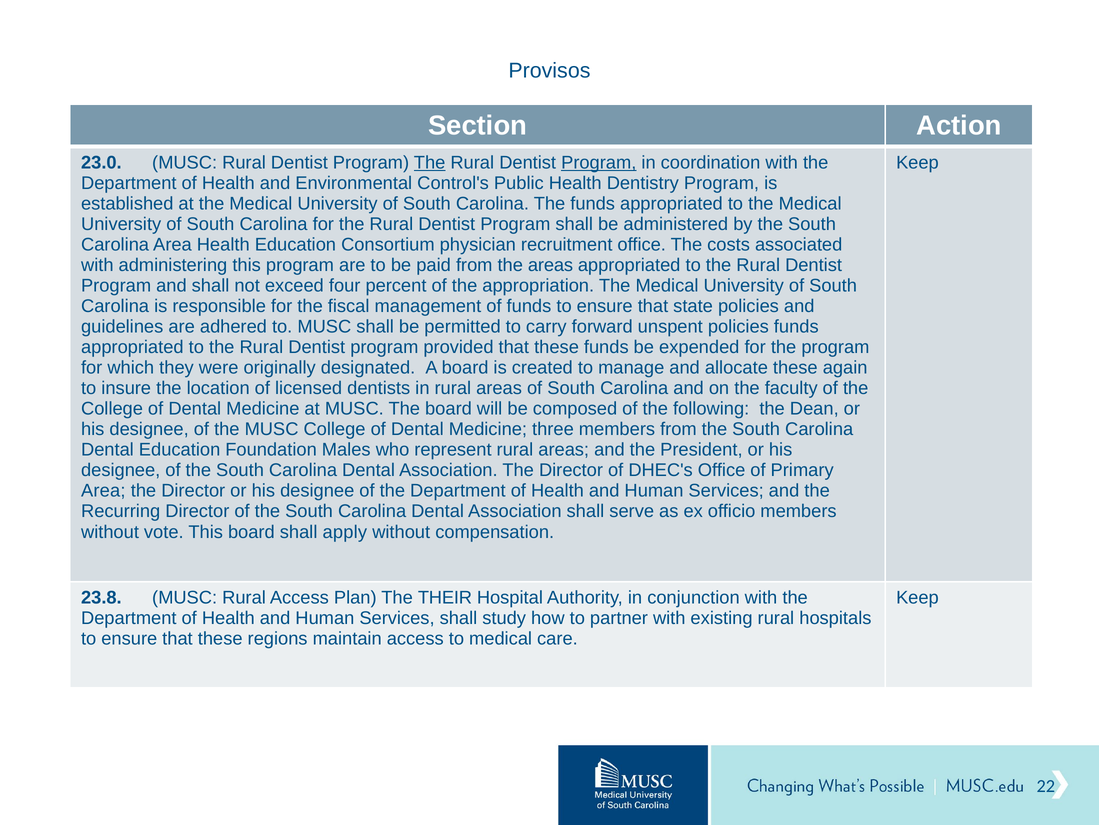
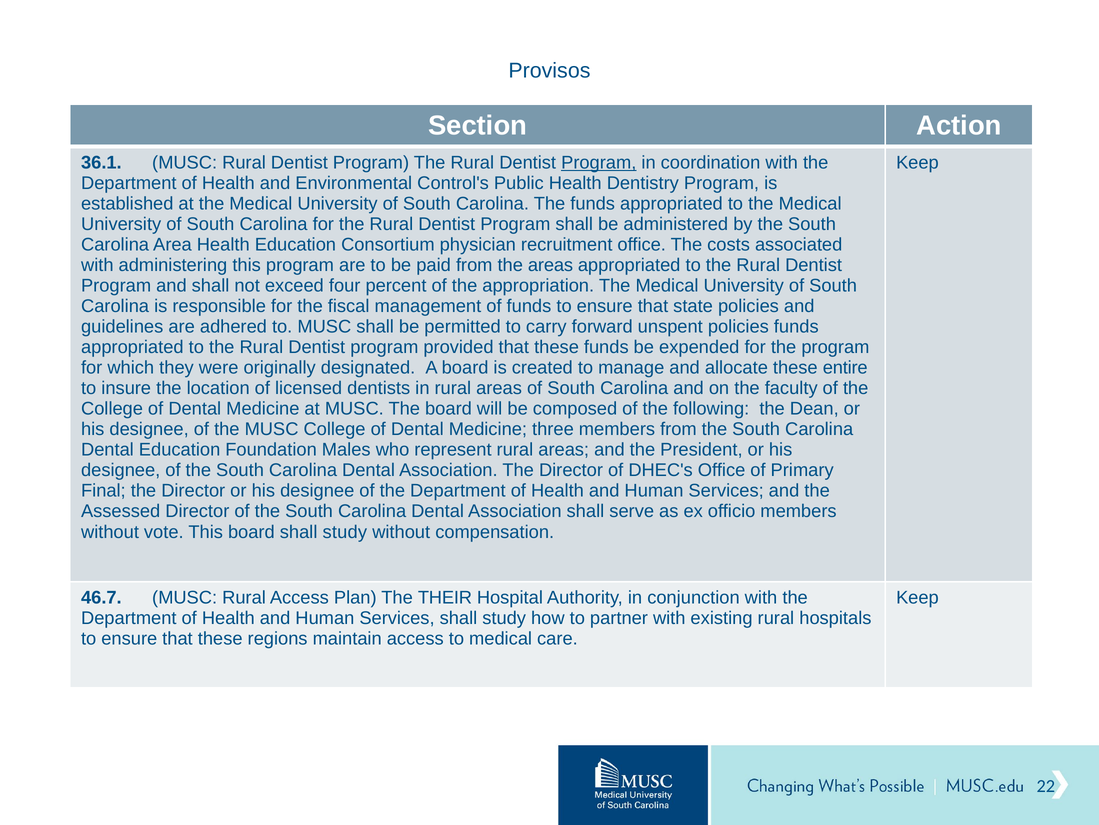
23.0: 23.0 -> 36.1 (101, 162)
The underline: present -> none (430, 162)
again: again -> entire (845, 367)
Area: Area -> Final (103, 490)
Recurring: Recurring -> Assessed (121, 511)
board shall apply: apply -> study (345, 531)
23.8: 23.8 -> 46.7 (101, 597)
